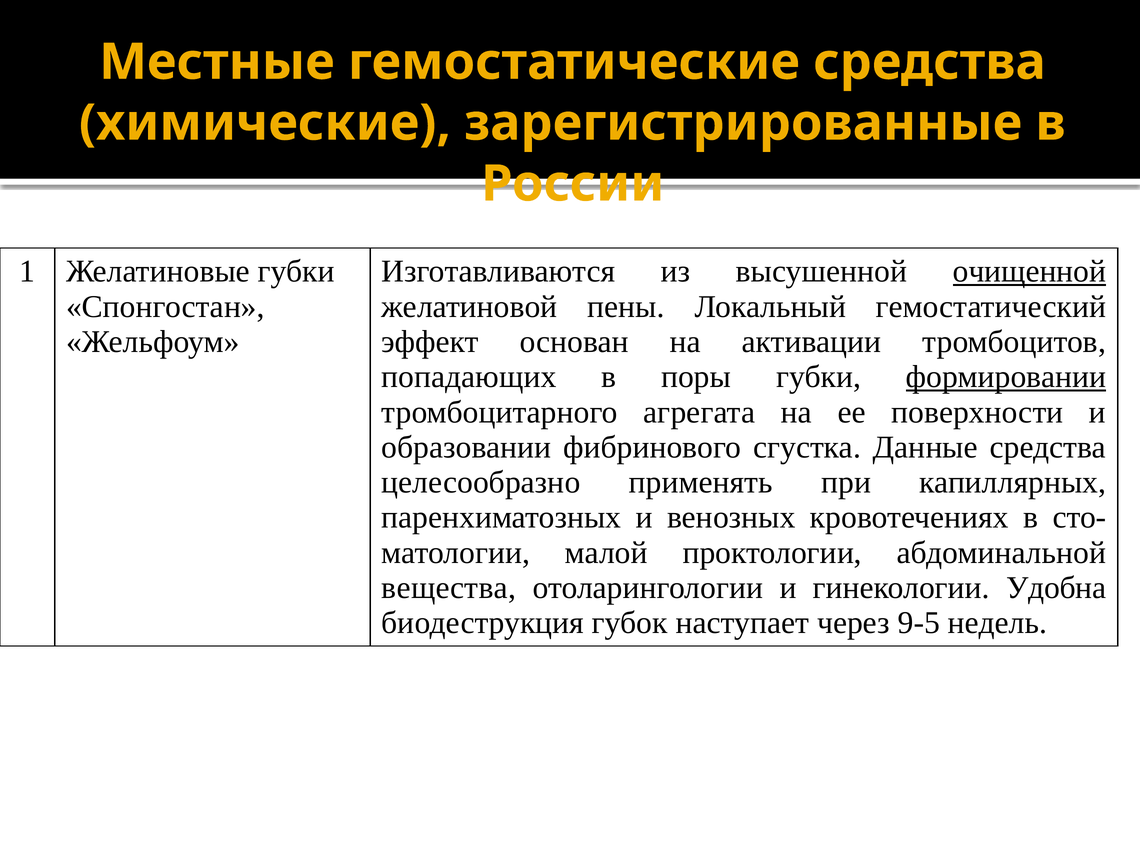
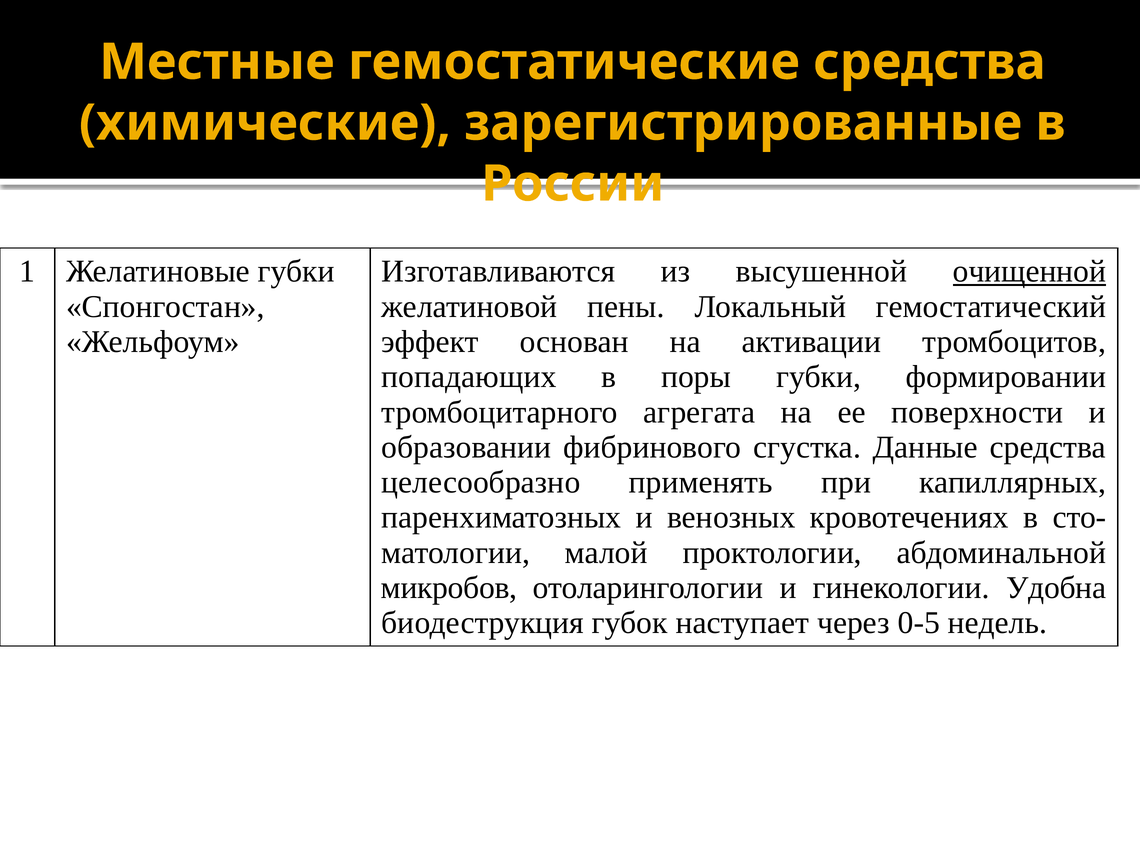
формировании underline: present -> none (1006, 377)
вещества: вещества -> микробов (449, 588)
9-5: 9-5 -> 0-5 (919, 623)
